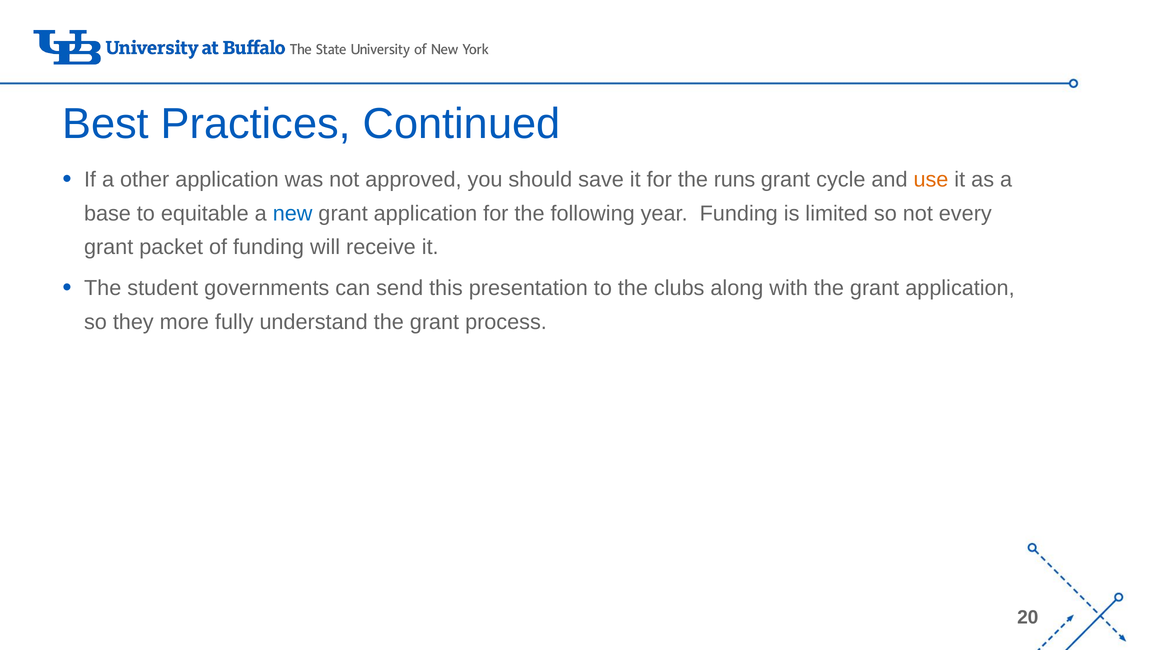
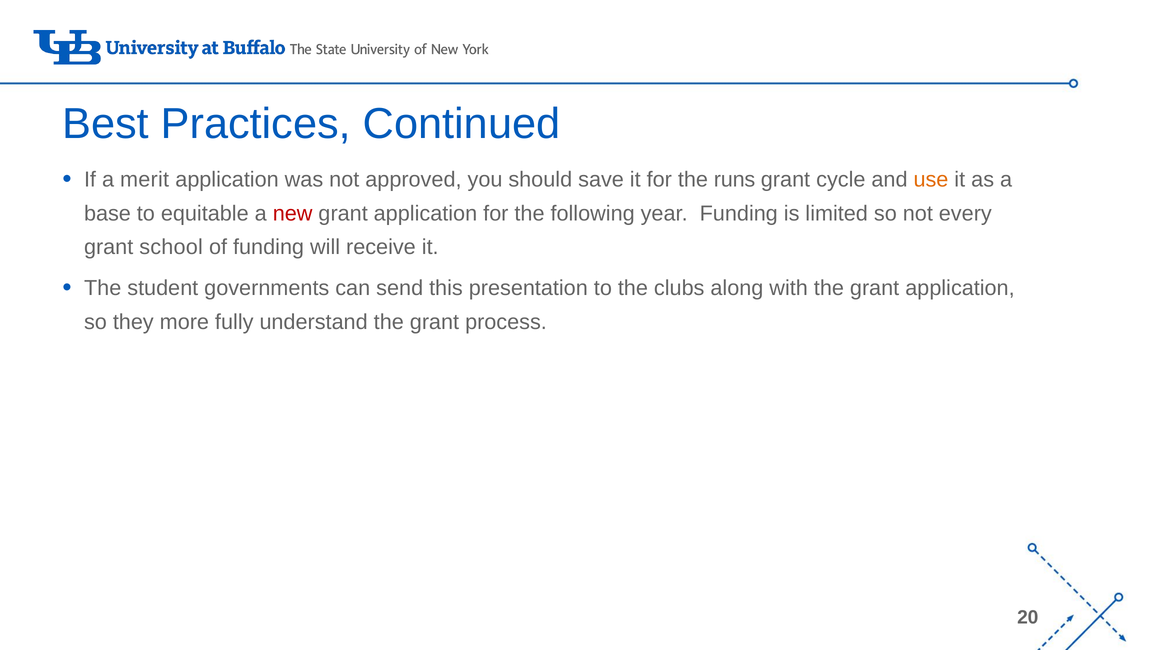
other: other -> merit (145, 180)
new colour: blue -> red (293, 213)
packet: packet -> school (171, 247)
